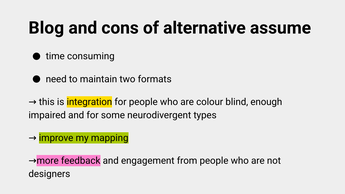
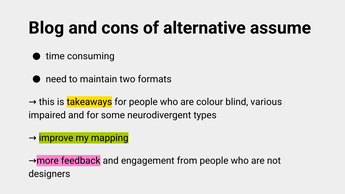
integration: integration -> takeaways (89, 102)
enough: enough -> various (266, 102)
